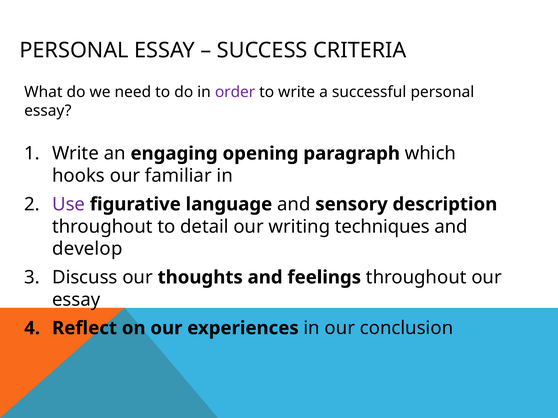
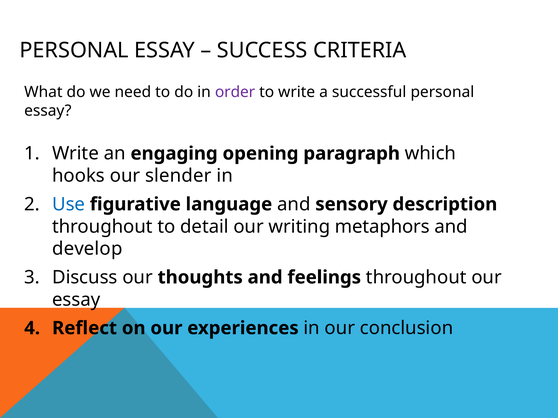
familiar: familiar -> slender (178, 176)
Use colour: purple -> blue (69, 204)
techniques: techniques -> metaphors (382, 227)
